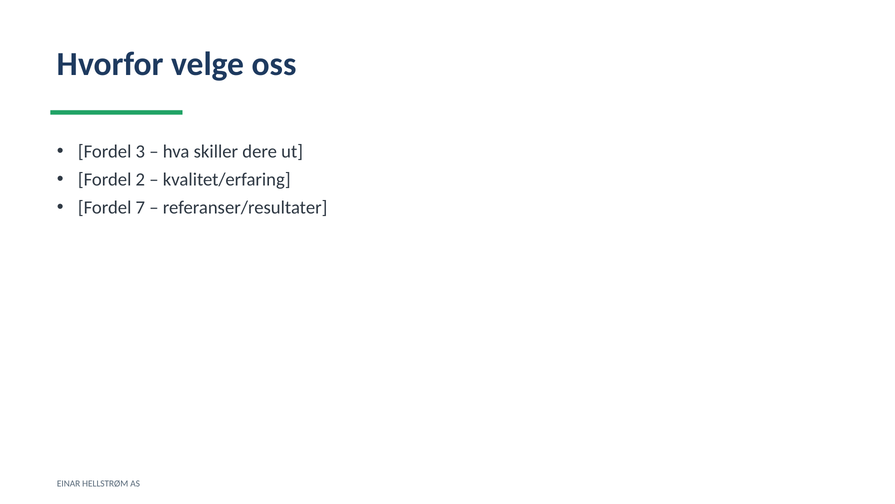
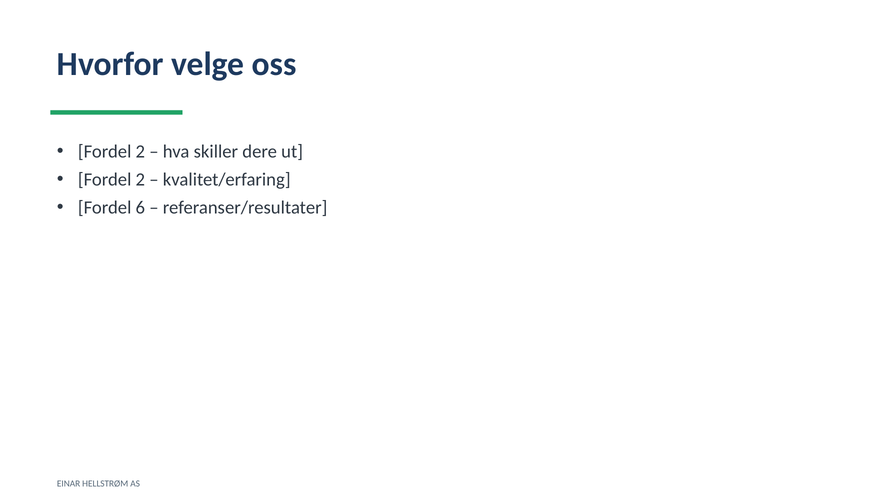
3: 3 -> 2 (140, 152)
7: 7 -> 6 (140, 208)
